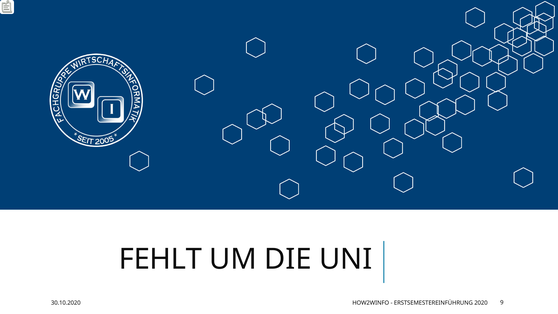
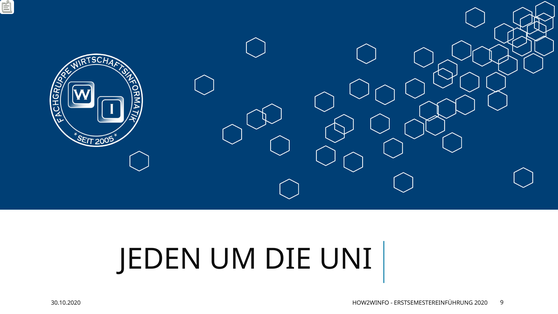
FEHLT: FEHLT -> JEDEN (160, 259)
